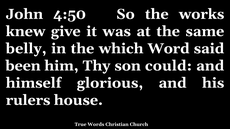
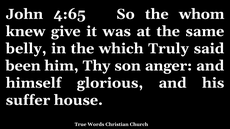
4:50: 4:50 -> 4:65 (69, 14)
works: works -> whom (202, 14)
Word: Word -> Truly (169, 49)
could: could -> anger (169, 66)
rulers: rulers -> suffer (28, 100)
